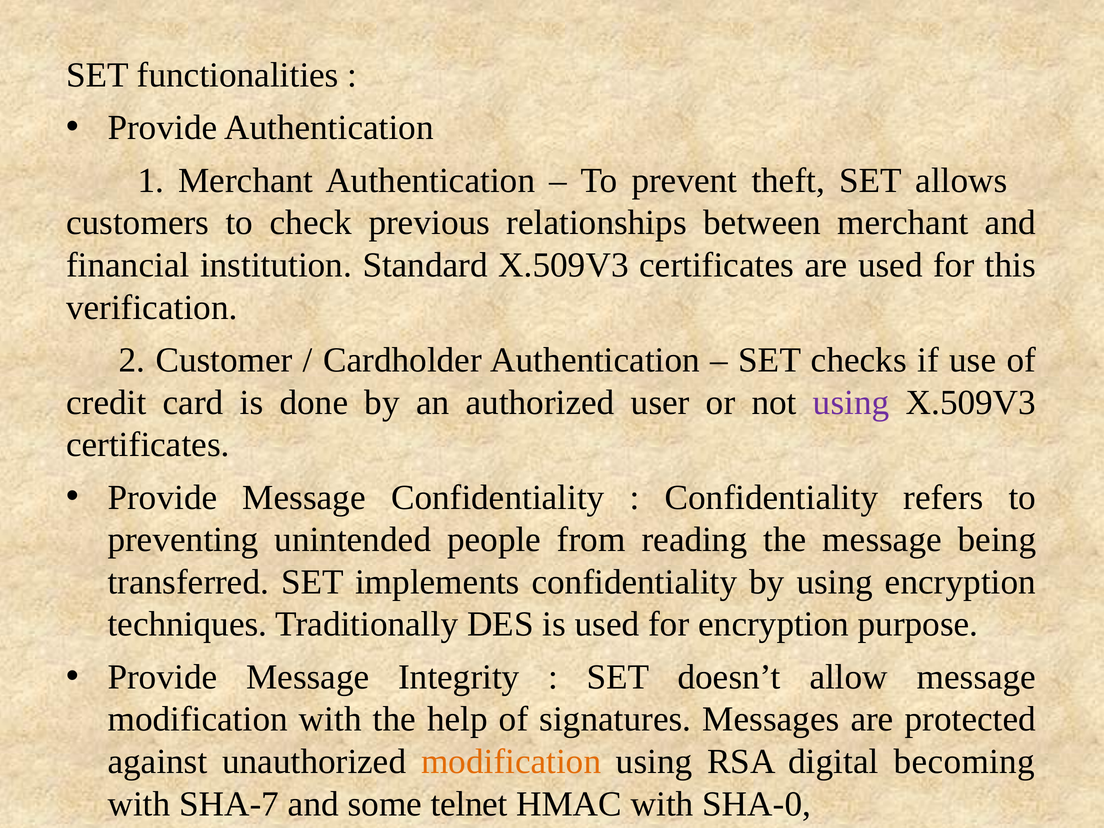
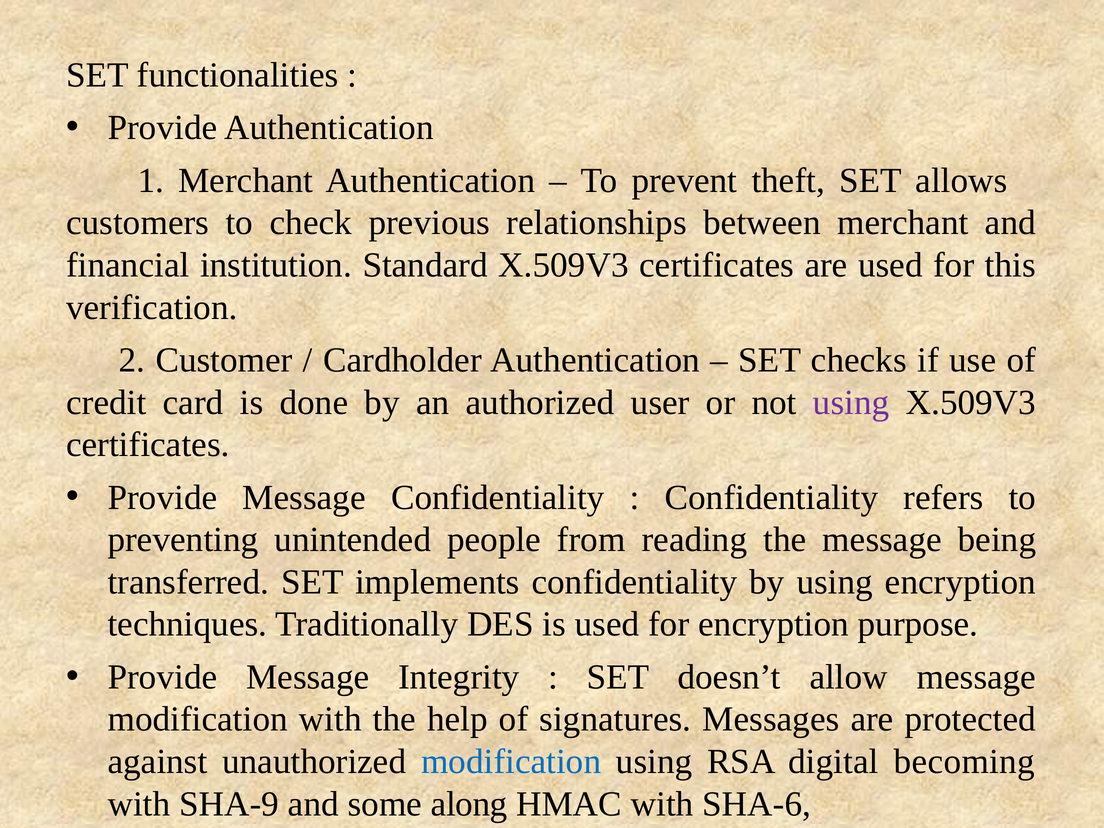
modification colour: orange -> blue (511, 762)
SHA-7: SHA-7 -> SHA-9 (229, 804)
telnet: telnet -> along (469, 804)
SHA-0: SHA-0 -> SHA-6 (757, 804)
